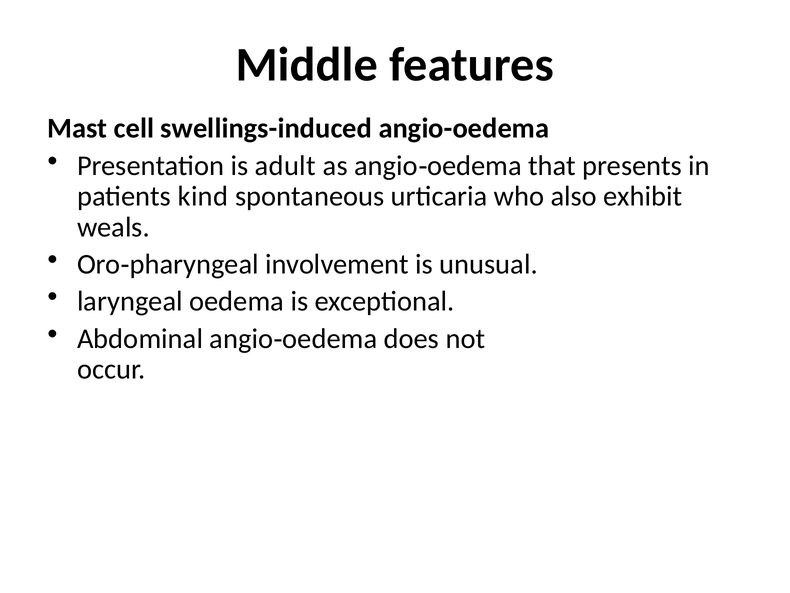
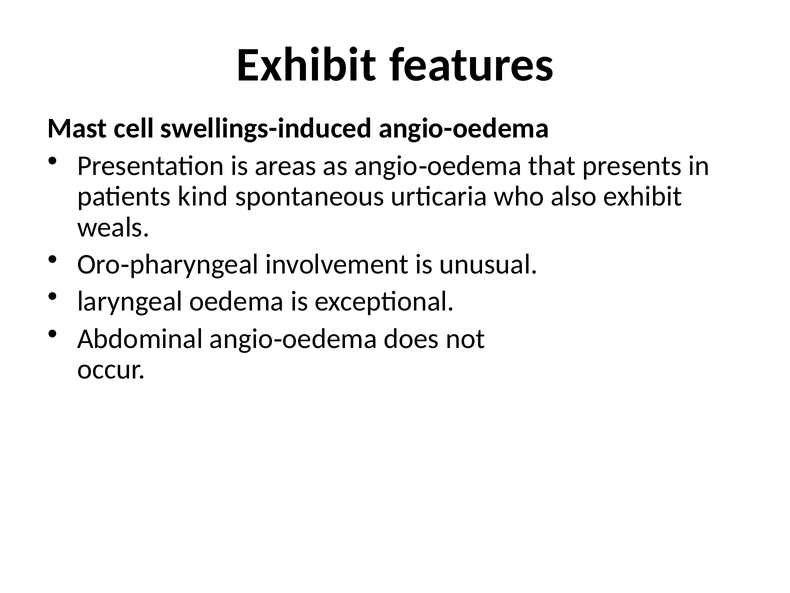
Middle: Middle -> Exhibit (307, 65)
adult: adult -> areas (286, 166)
